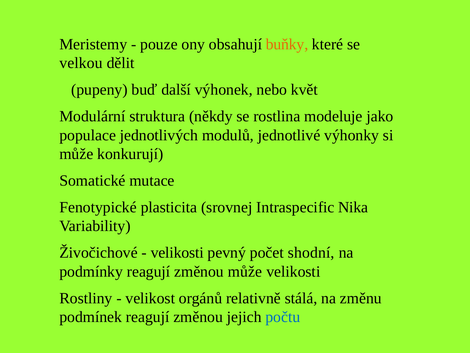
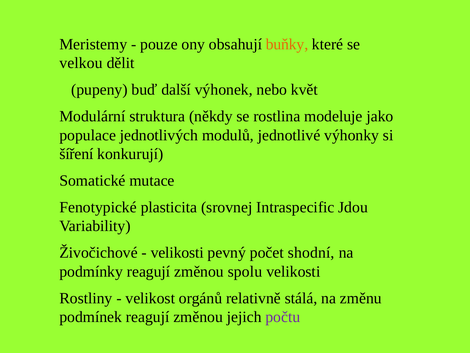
může: může -> šíření (76, 154)
Nika: Nika -> Jdou (353, 207)
změnou může: může -> spolu (245, 271)
počtu colour: blue -> purple (283, 317)
